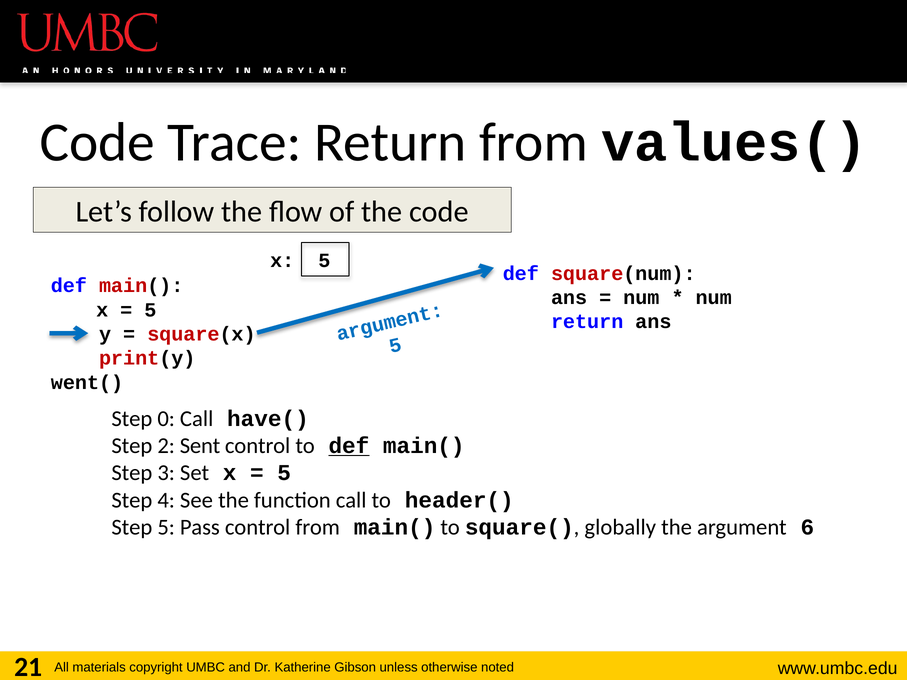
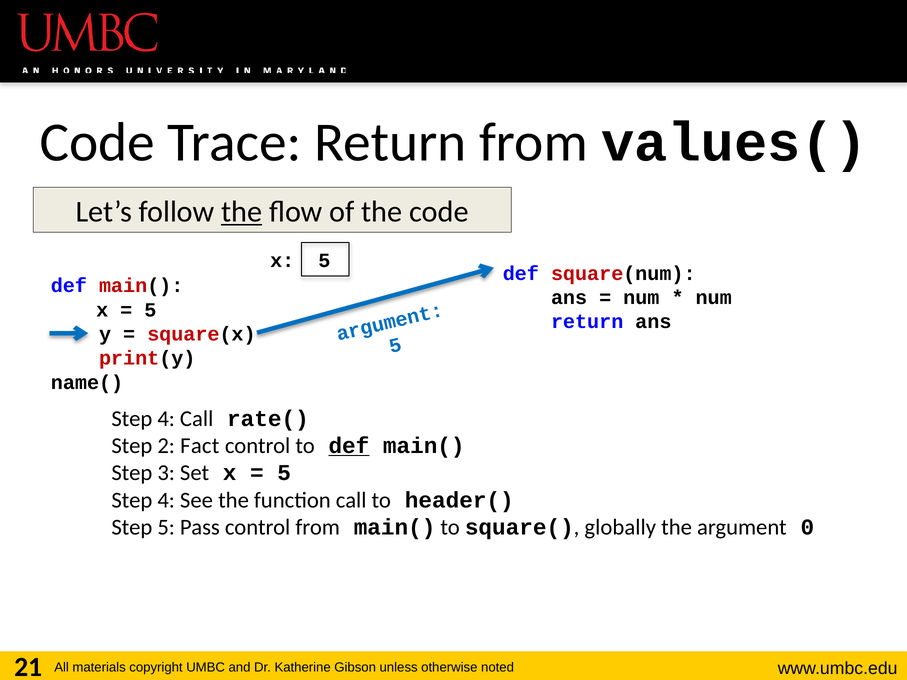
the underline: none -> present (242, 212)
went(: went( -> name( (87, 383)
0: 0 -> 4 (166, 419)
have(: have( -> rate( (268, 419)
Sent: Sent -> Fact (200, 446)
6: 6 -> 0 (807, 528)
